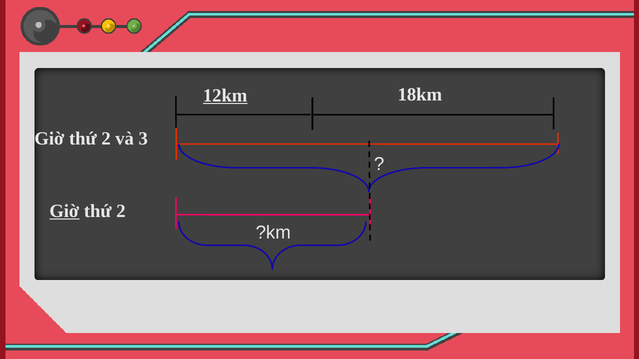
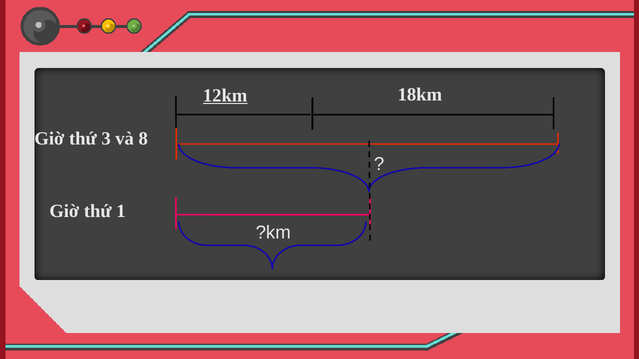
2: 2 -> 3 (106, 139)
3: 3 -> 8 (143, 139)
Giờ underline: present -> none (64, 211)
2: 2 -> 1 (121, 211)
